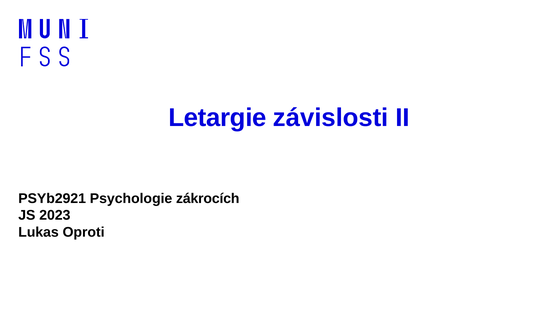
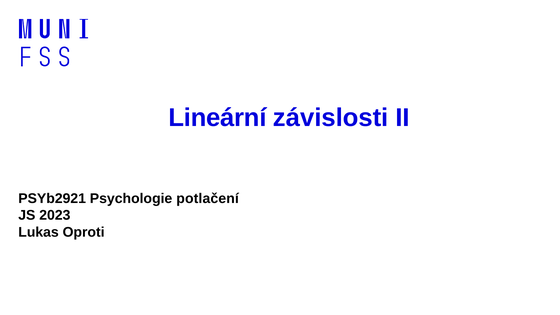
Letargie: Letargie -> Lineární (218, 118)
zákrocích: zákrocích -> potlačení (208, 198)
